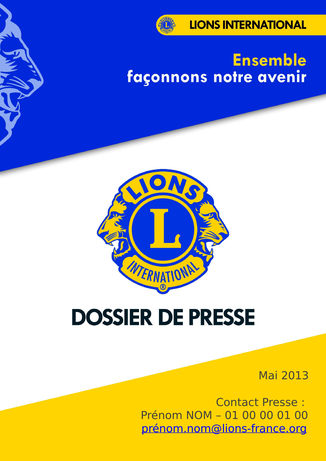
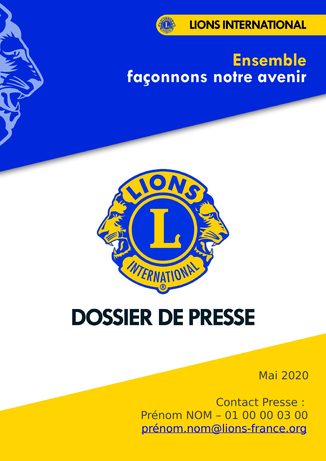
2013: 2013 -> 2020 (295, 376)
00 01: 01 -> 03 (284, 416)
